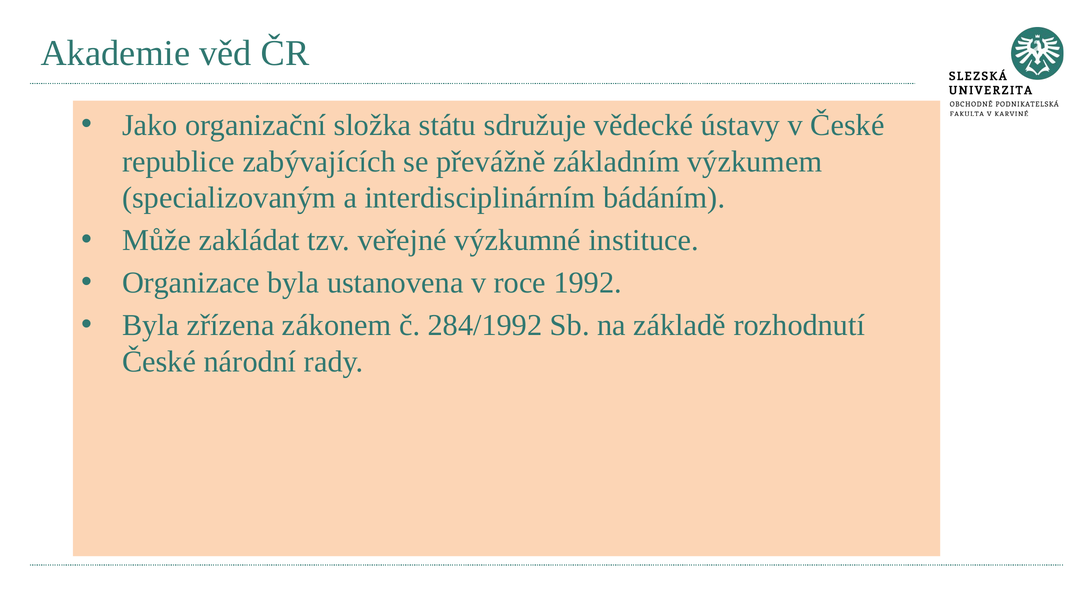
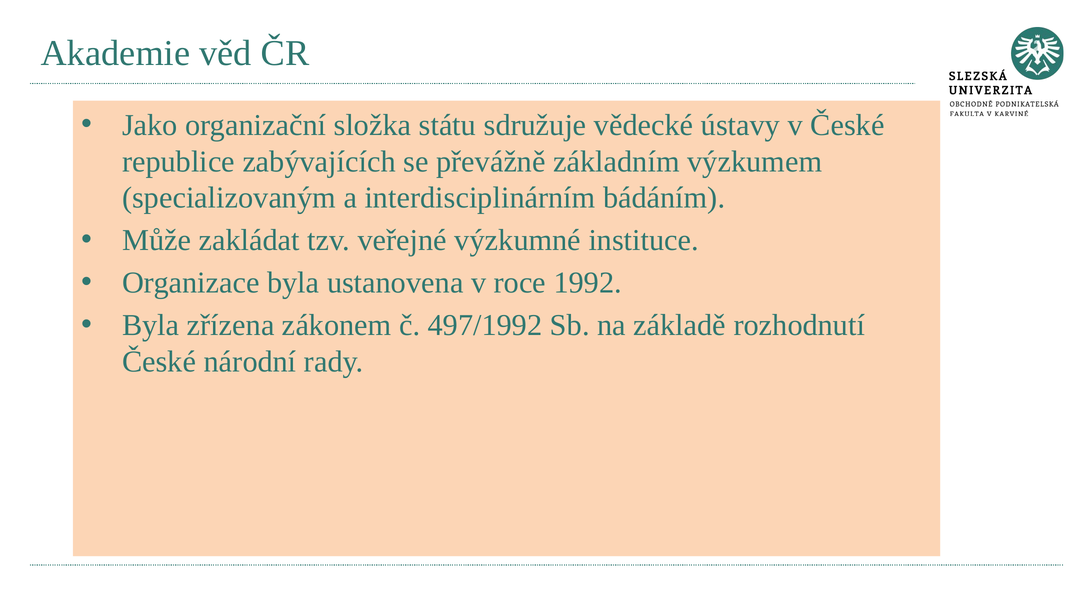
284/1992: 284/1992 -> 497/1992 (485, 325)
